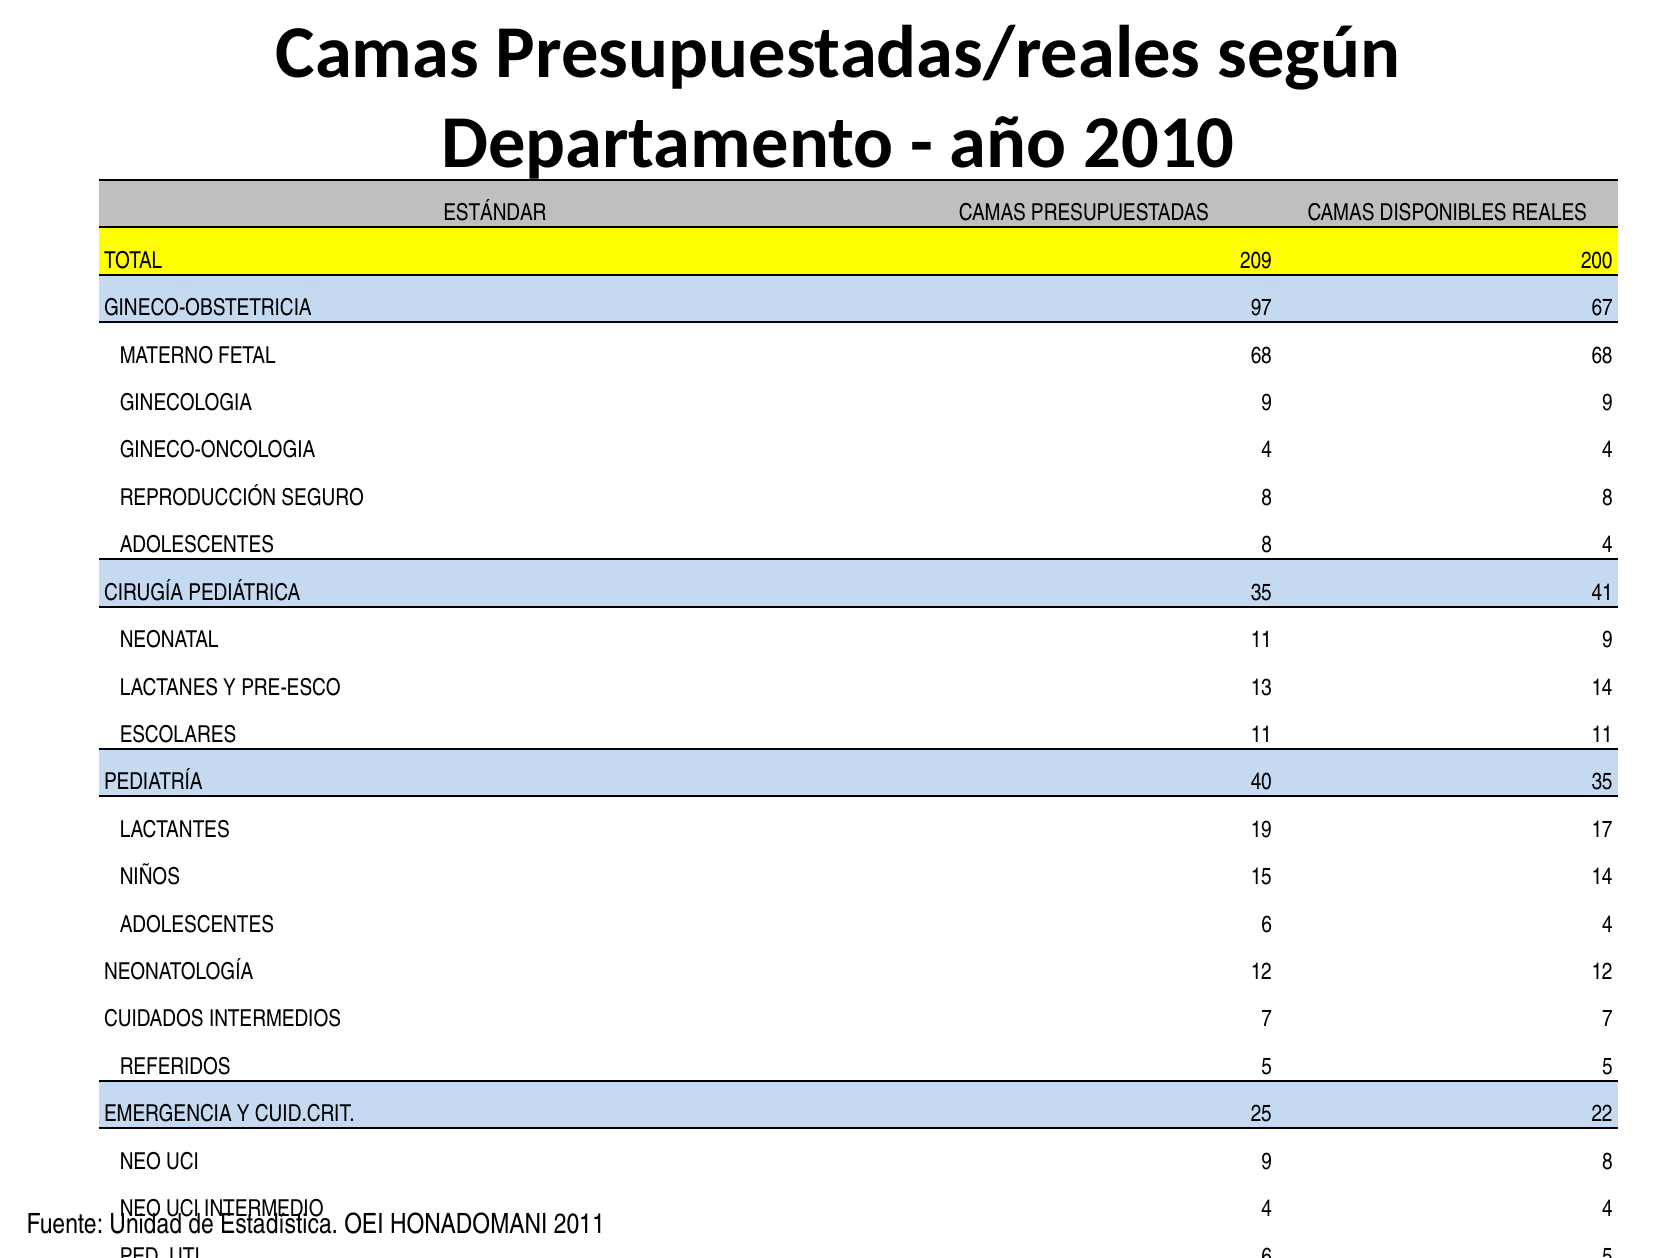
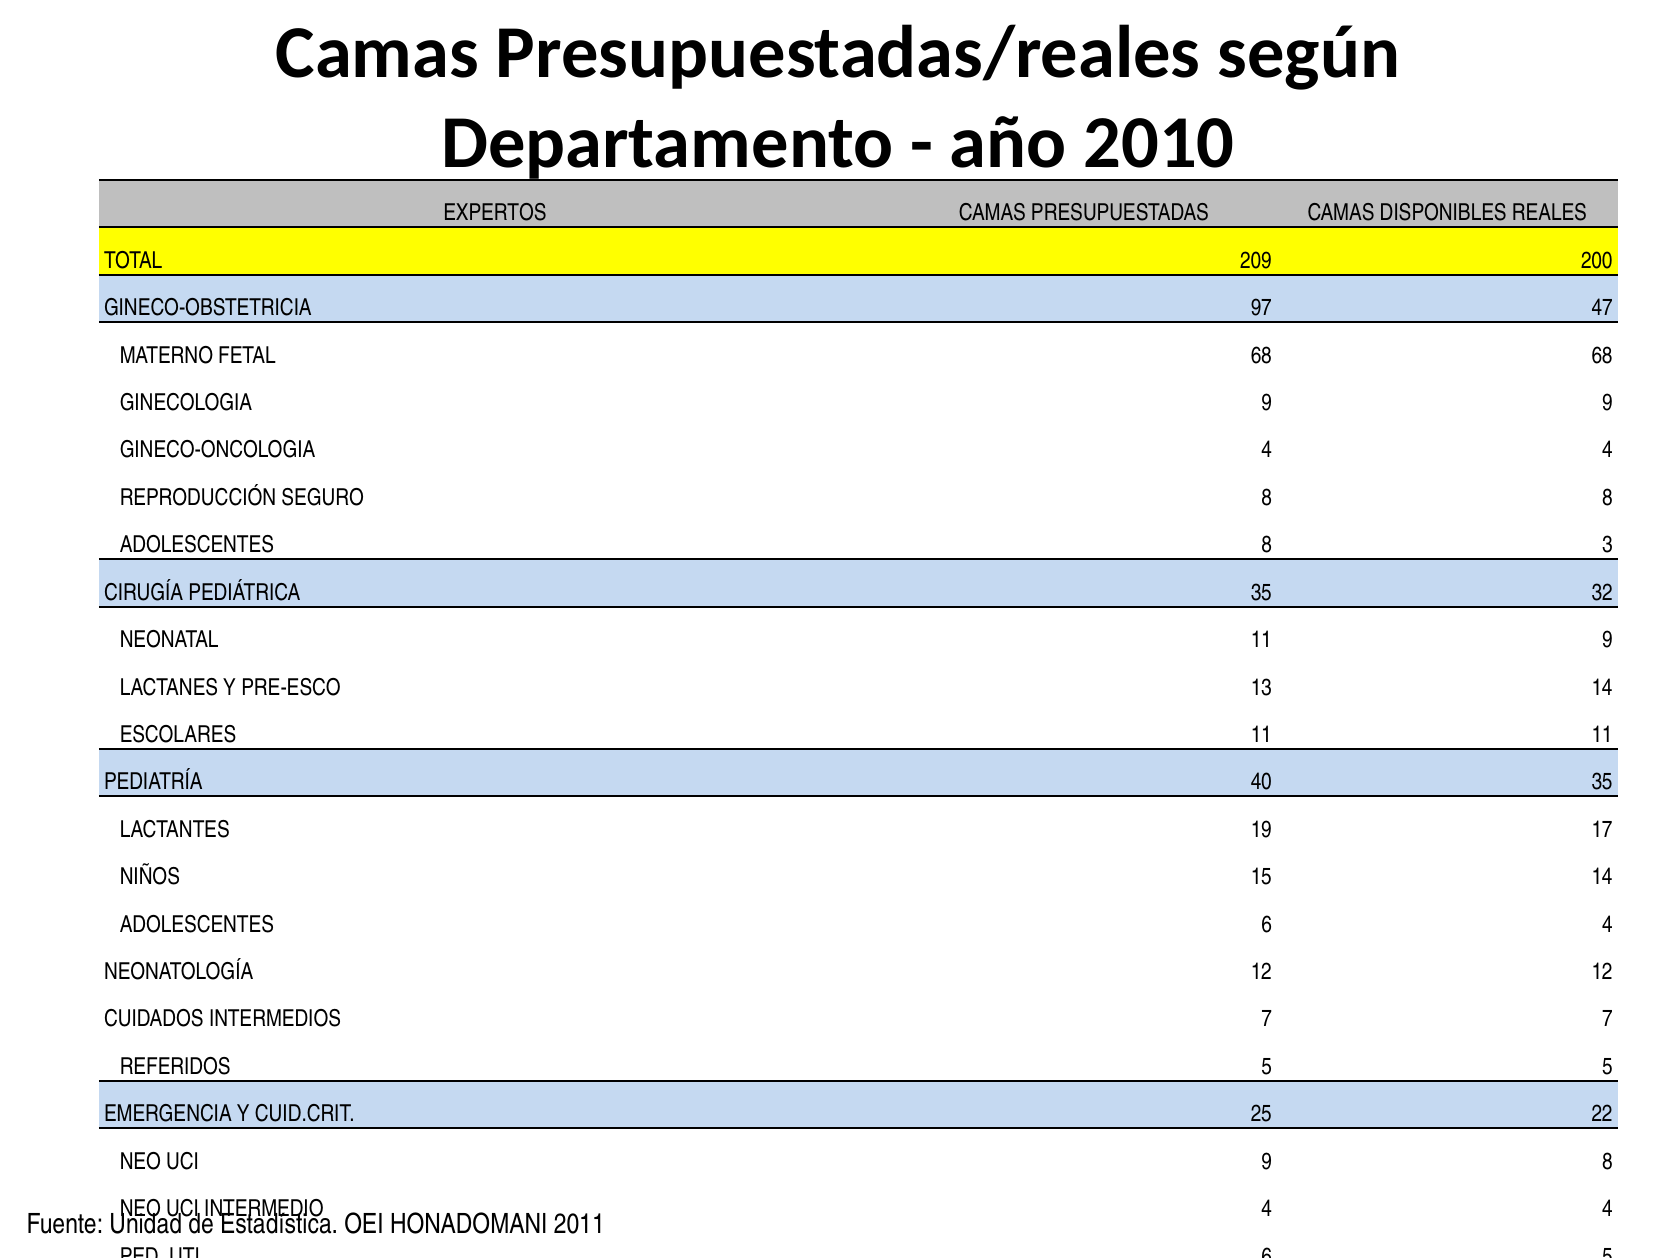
ESTÁNDAR: ESTÁNDAR -> EXPERTOS (495, 213)
67: 67 -> 47 (1602, 308)
8 4: 4 -> 3 (1608, 545)
41: 41 -> 32 (1602, 592)
